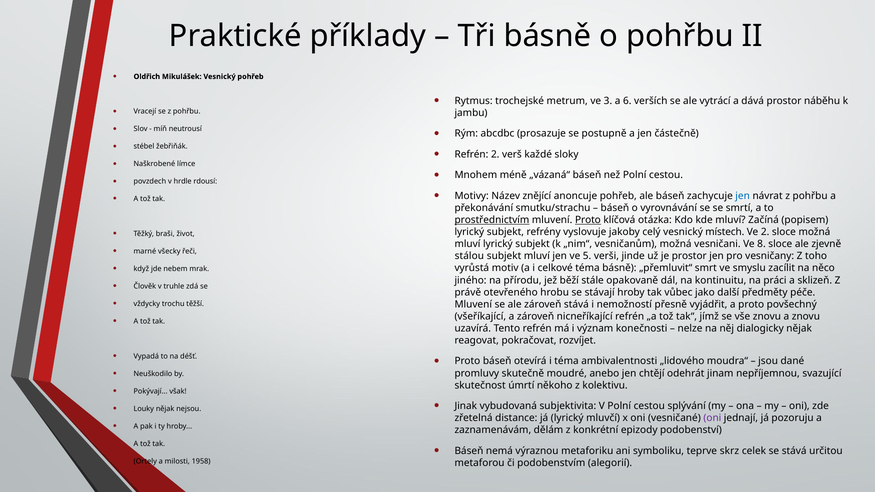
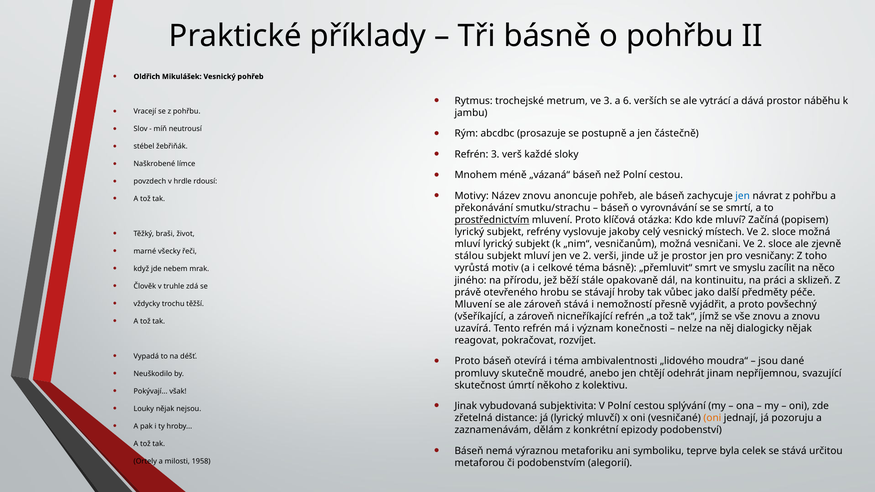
Refrén 2: 2 -> 3 (495, 154)
Název znějící: znějící -> znovu (537, 196)
Proto underline: present -> none (588, 220)
vesničani Ve 8: 8 -> 2 (761, 244)
jen ve 5: 5 -> 2 (587, 256)
oni colour: purple -> orange (712, 418)
skrz: skrz -> byla (729, 451)
